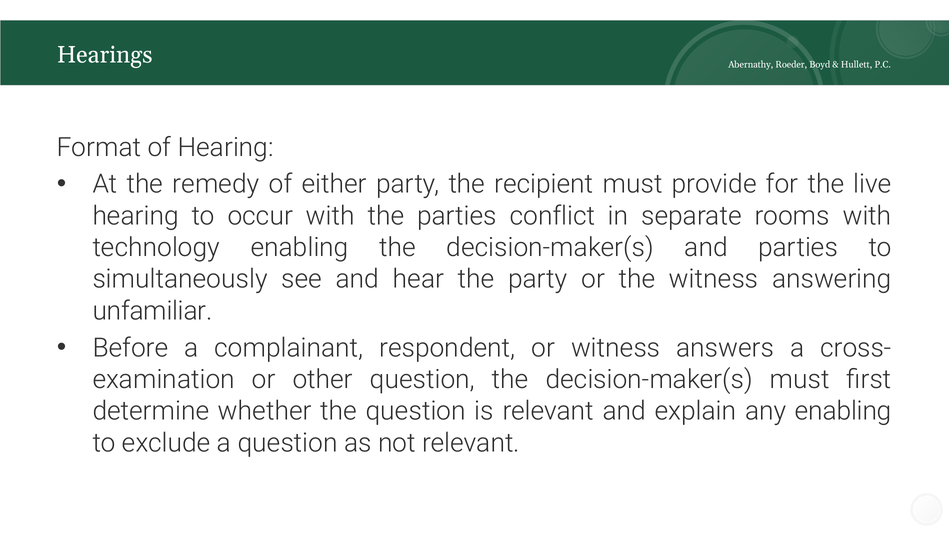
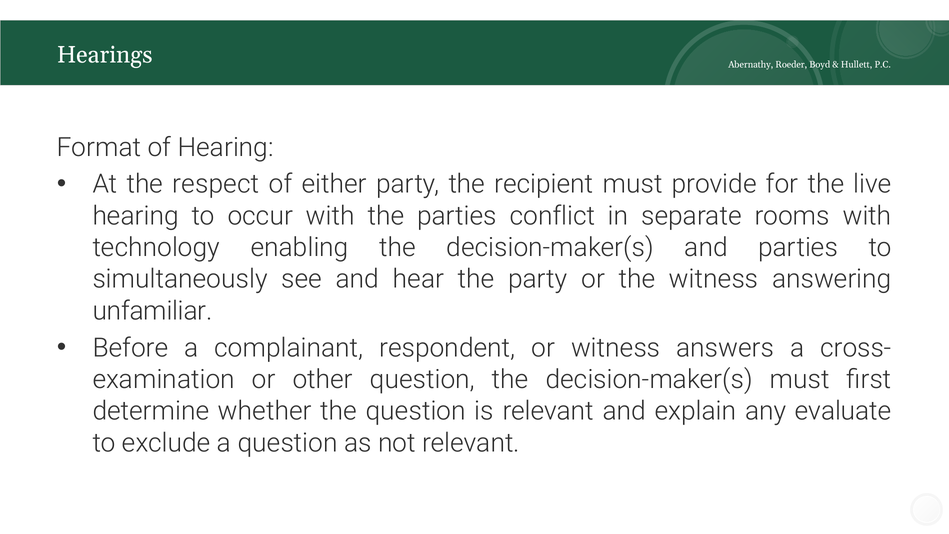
remedy: remedy -> respect (216, 184)
any enabling: enabling -> evaluate (843, 411)
